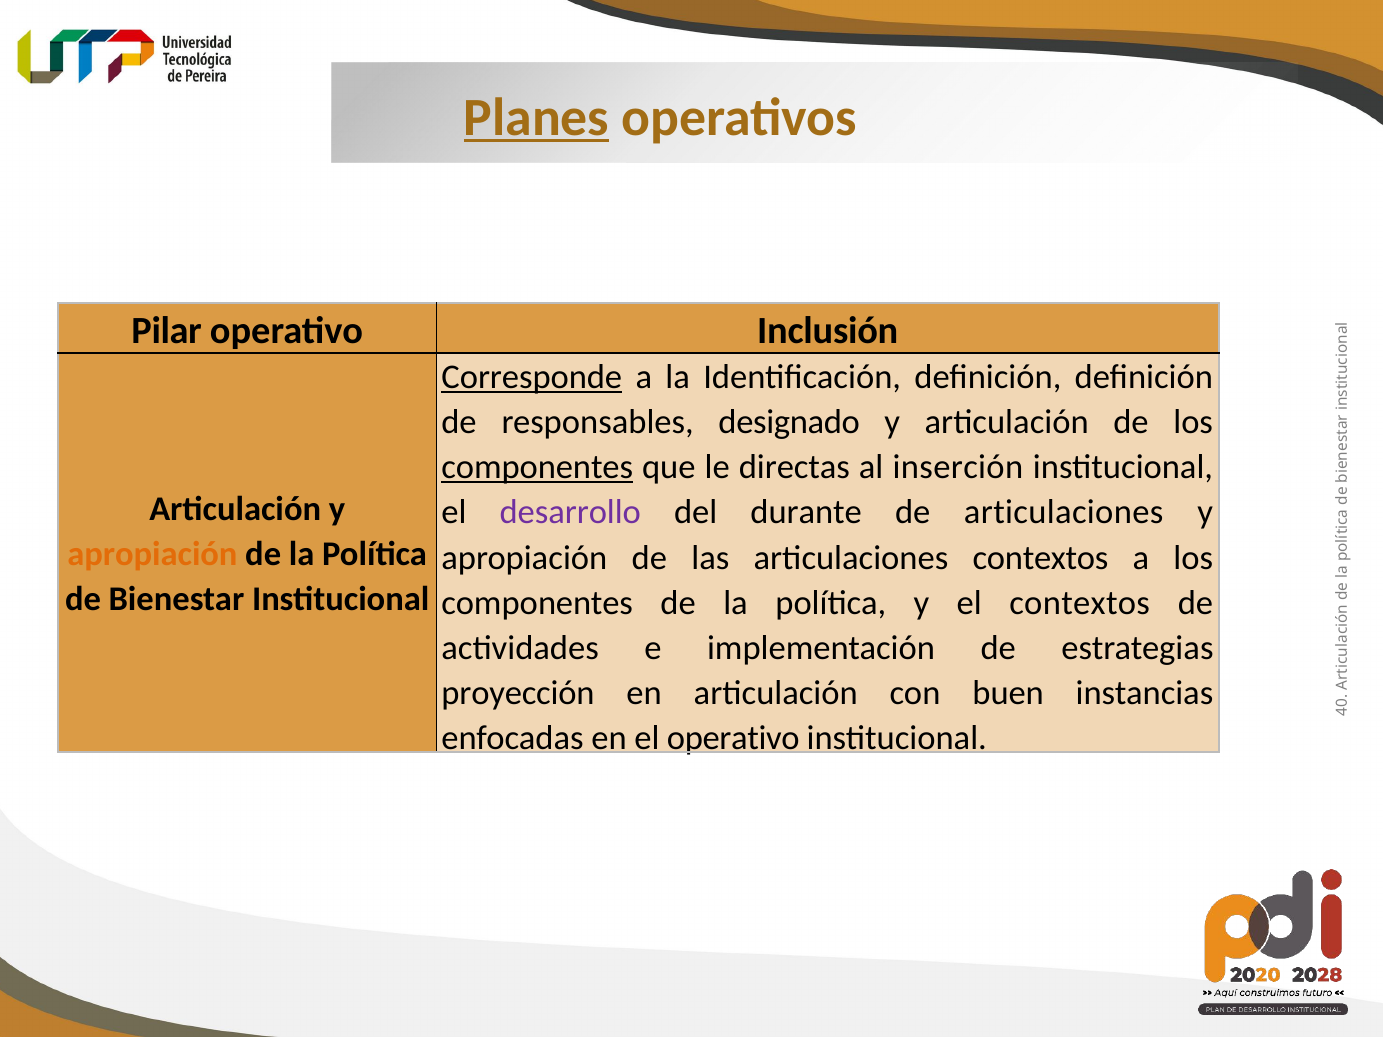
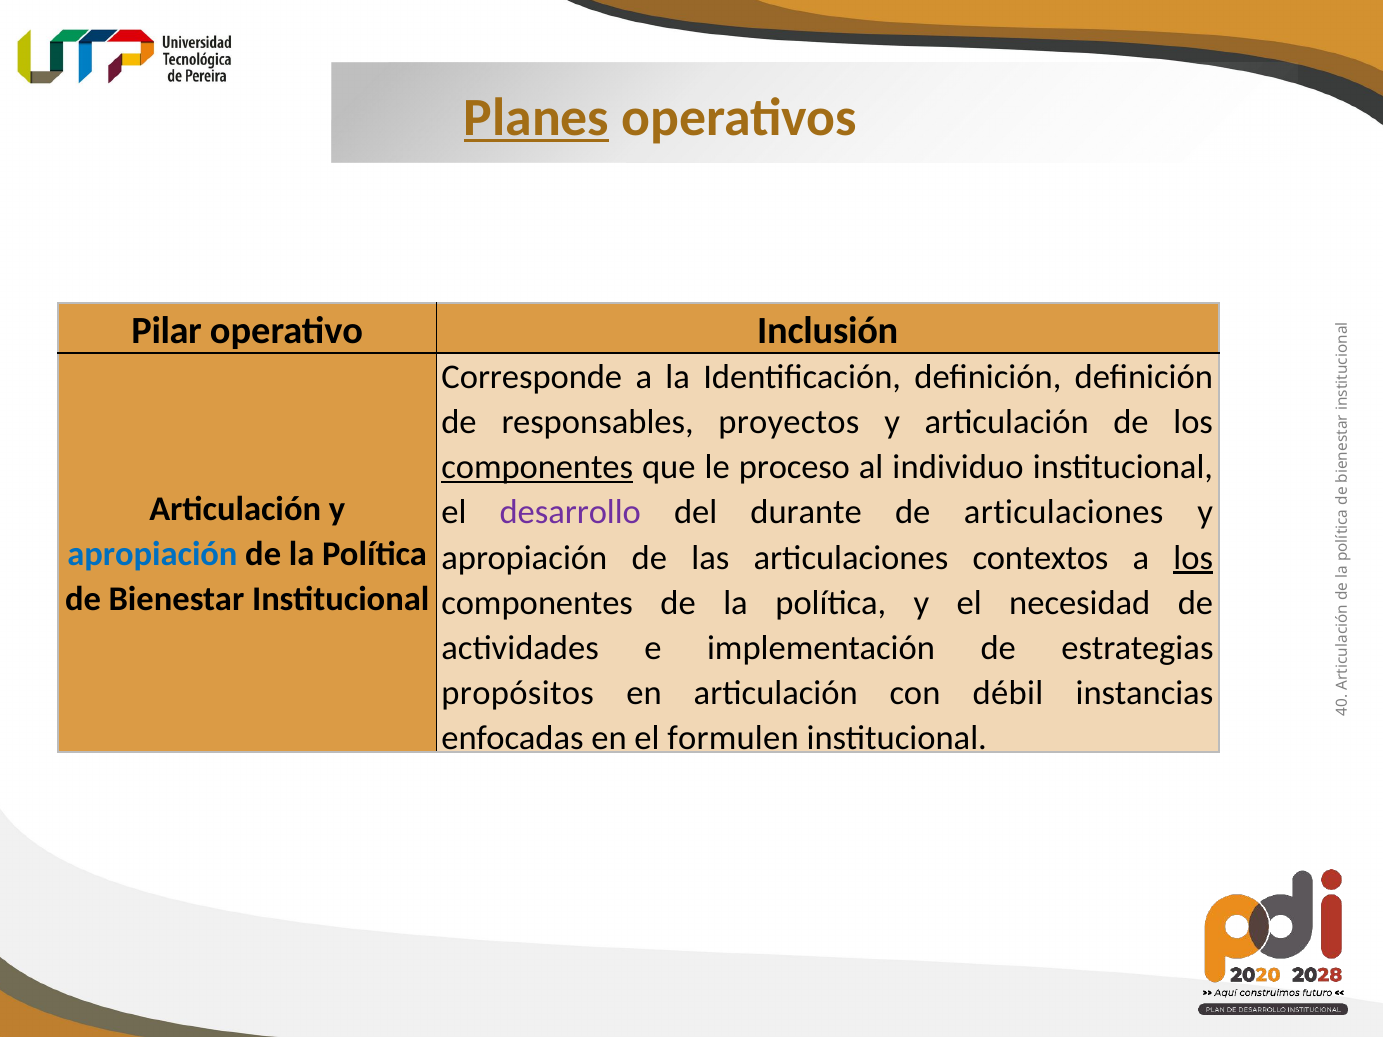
Corresponde underline: present -> none (532, 377)
designado: designado -> proyectos (789, 422)
directas: directas -> proceso (794, 467)
inserción: inserción -> individuo (958, 467)
apropiación colour: orange -> blue (152, 554)
los underline: none -> present (1193, 558)
el contextos: contextos -> necesidad (1080, 603)
proyección: proyección -> propósitos (518, 693)
buen: buen -> débil (1008, 693)
el operativo: operativo -> formulen (733, 738)
